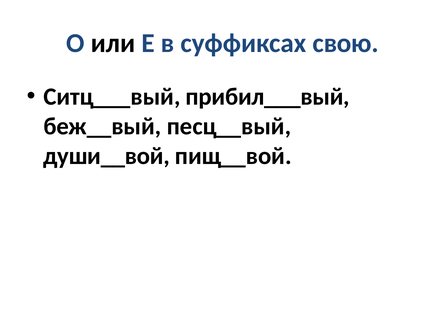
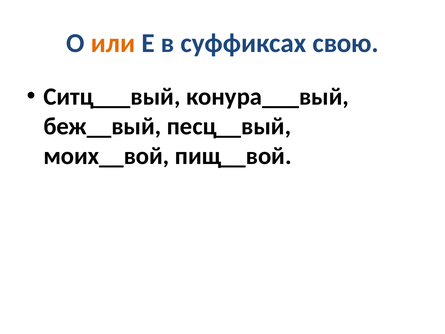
или colour: black -> orange (113, 43)
прибил___вый: прибил___вый -> конура___вый (267, 97)
души__вой: души__вой -> моих__вой (106, 156)
